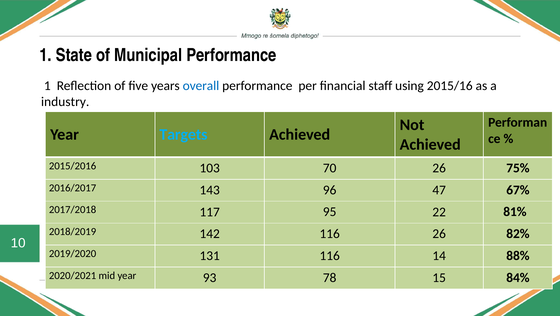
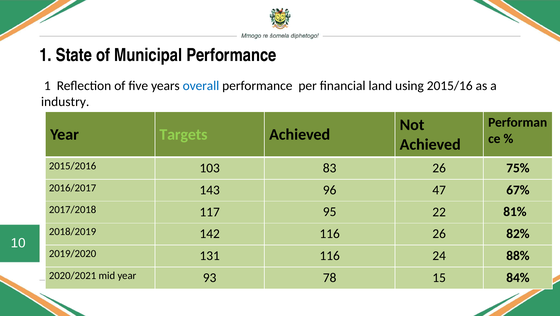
staff: staff -> land (380, 86)
Targets colour: light blue -> light green (183, 135)
70: 70 -> 83 (330, 168)
14: 14 -> 24 (439, 256)
